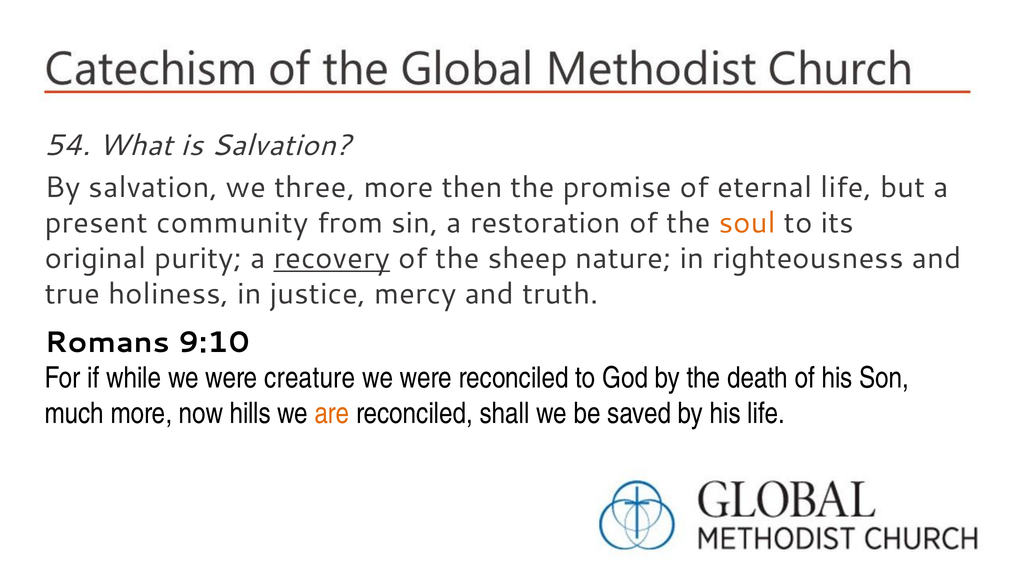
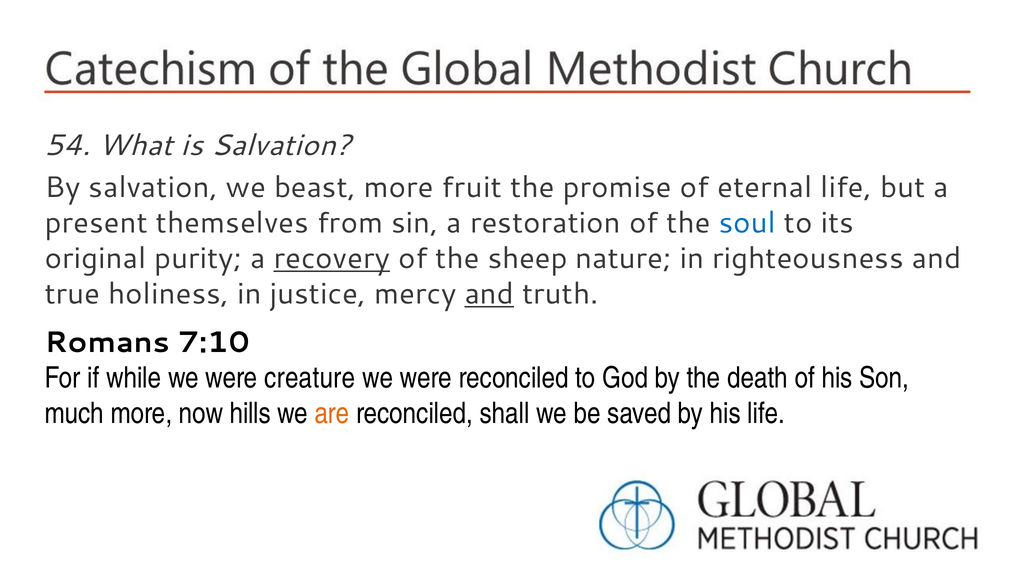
three: three -> beast (315, 187)
then: then -> fruit (472, 187)
community: community -> themselves (232, 223)
soul colour: orange -> blue (747, 223)
and underline: none -> present (489, 294)
9:10: 9:10 -> 7:10 (214, 342)
